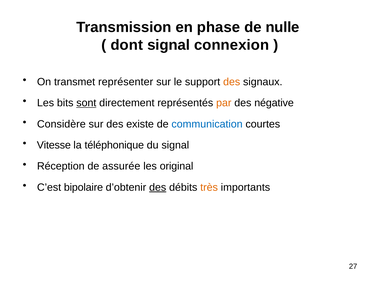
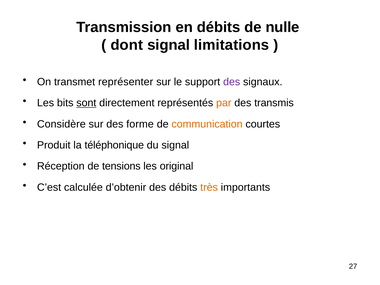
en phase: phase -> débits (219, 27)
connexion: connexion -> limitations (232, 45)
des colour: orange -> purple (232, 82)
négative: négative -> transmis (274, 103)
existe: existe -> forme (140, 124)
communication colour: blue -> orange (207, 124)
Vitesse: Vitesse -> Produit (54, 145)
assurée: assurée -> tensions (121, 166)
bipolaire: bipolaire -> calculée (83, 187)
des underline: present -> none (158, 187)
